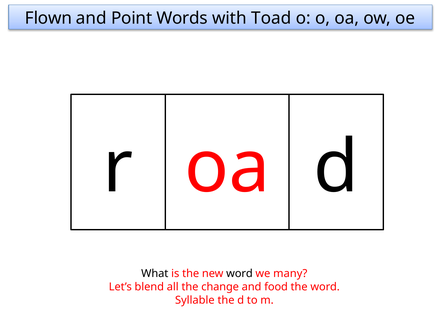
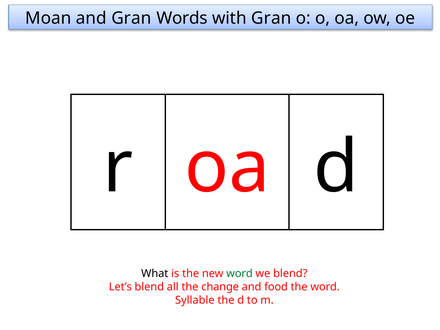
Flown: Flown -> Moan (48, 18)
and Point: Point -> Gran (131, 18)
with Toad: Toad -> Gran (271, 18)
word colour: black -> green (239, 274)
we many: many -> blend (290, 274)
